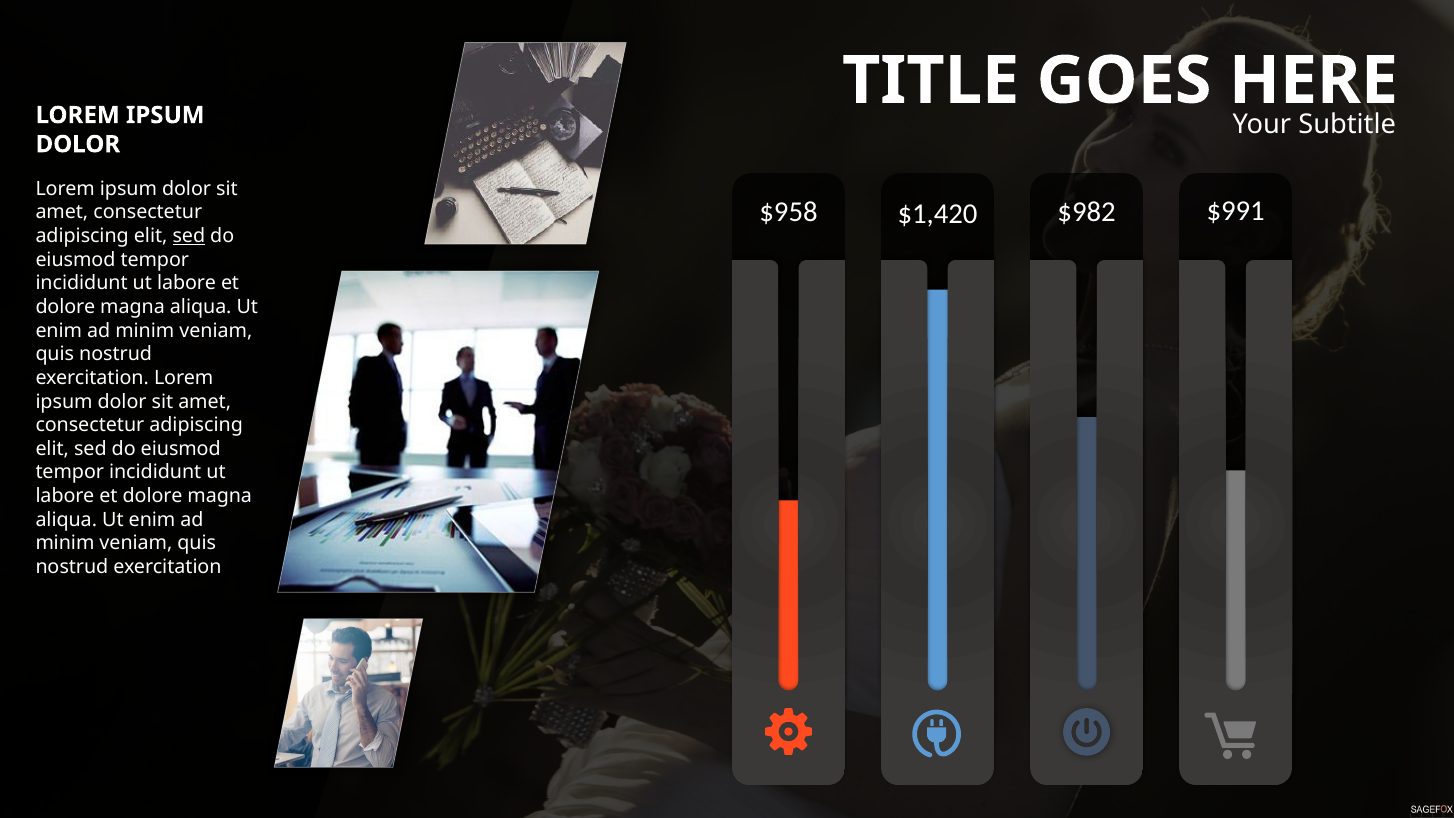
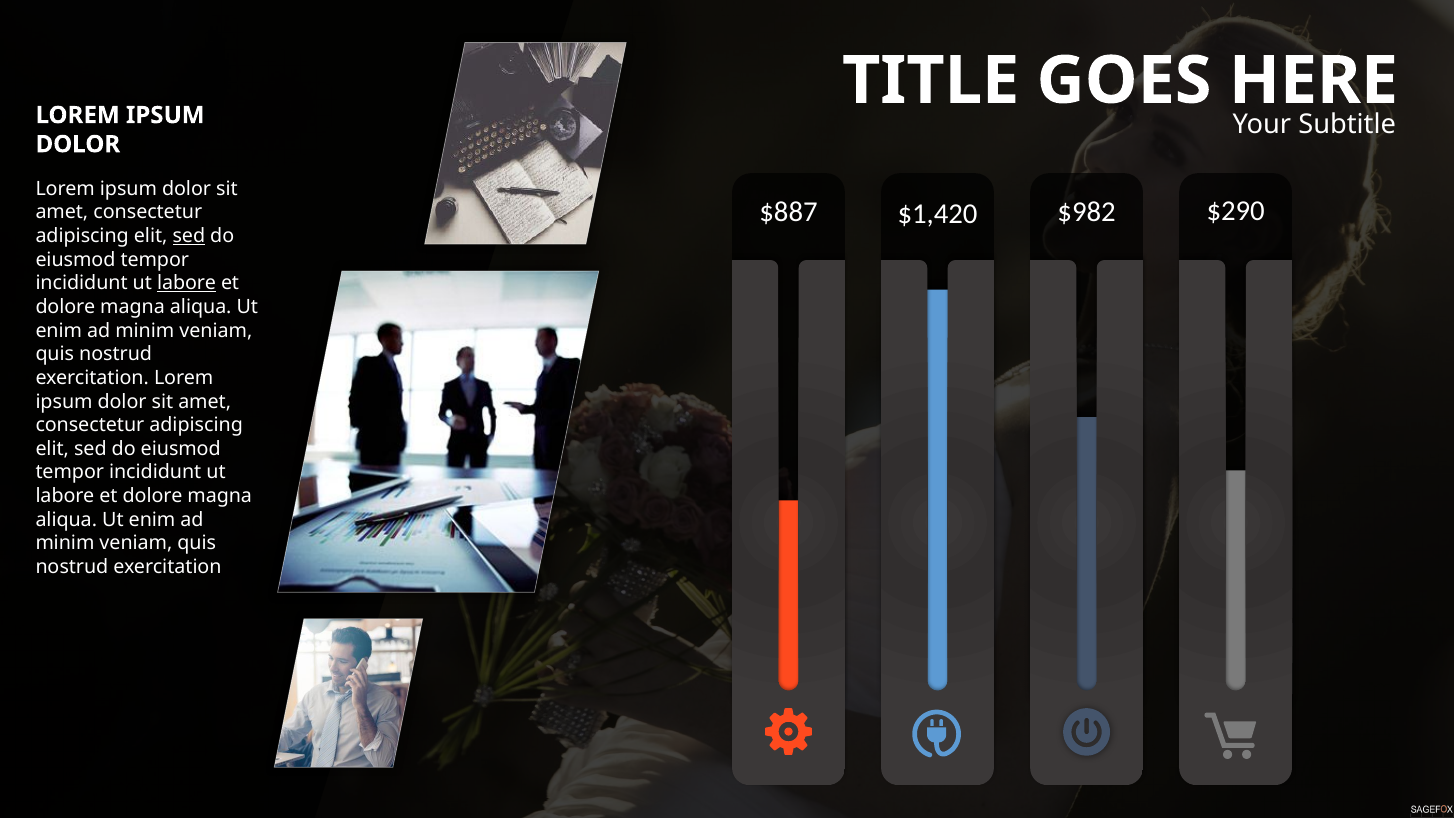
$958: $958 -> $887 (789, 212)
$991: $991 -> $290 (1236, 211)
labore underline: none -> present (187, 283)
